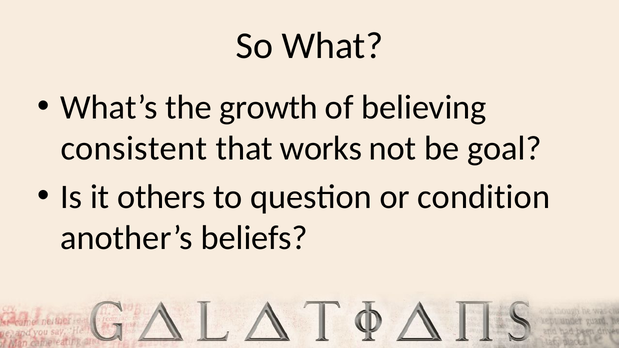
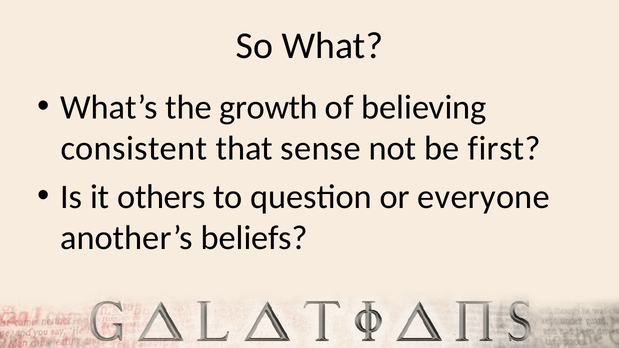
works: works -> sense (321, 149)
goal: goal -> first (504, 149)
condition: condition -> everyone (484, 197)
